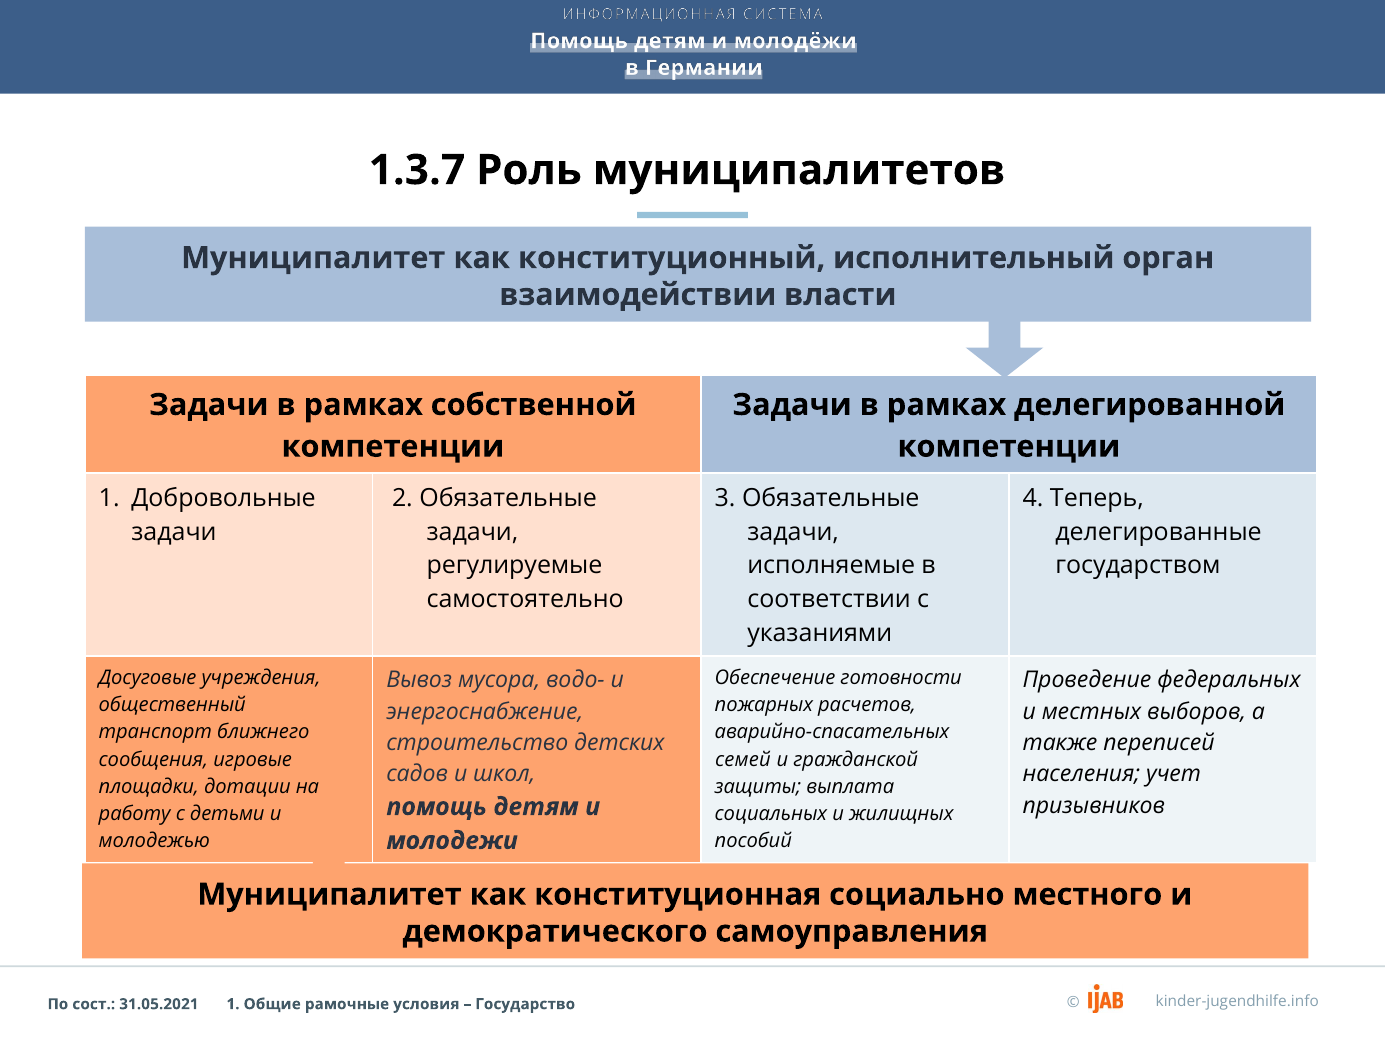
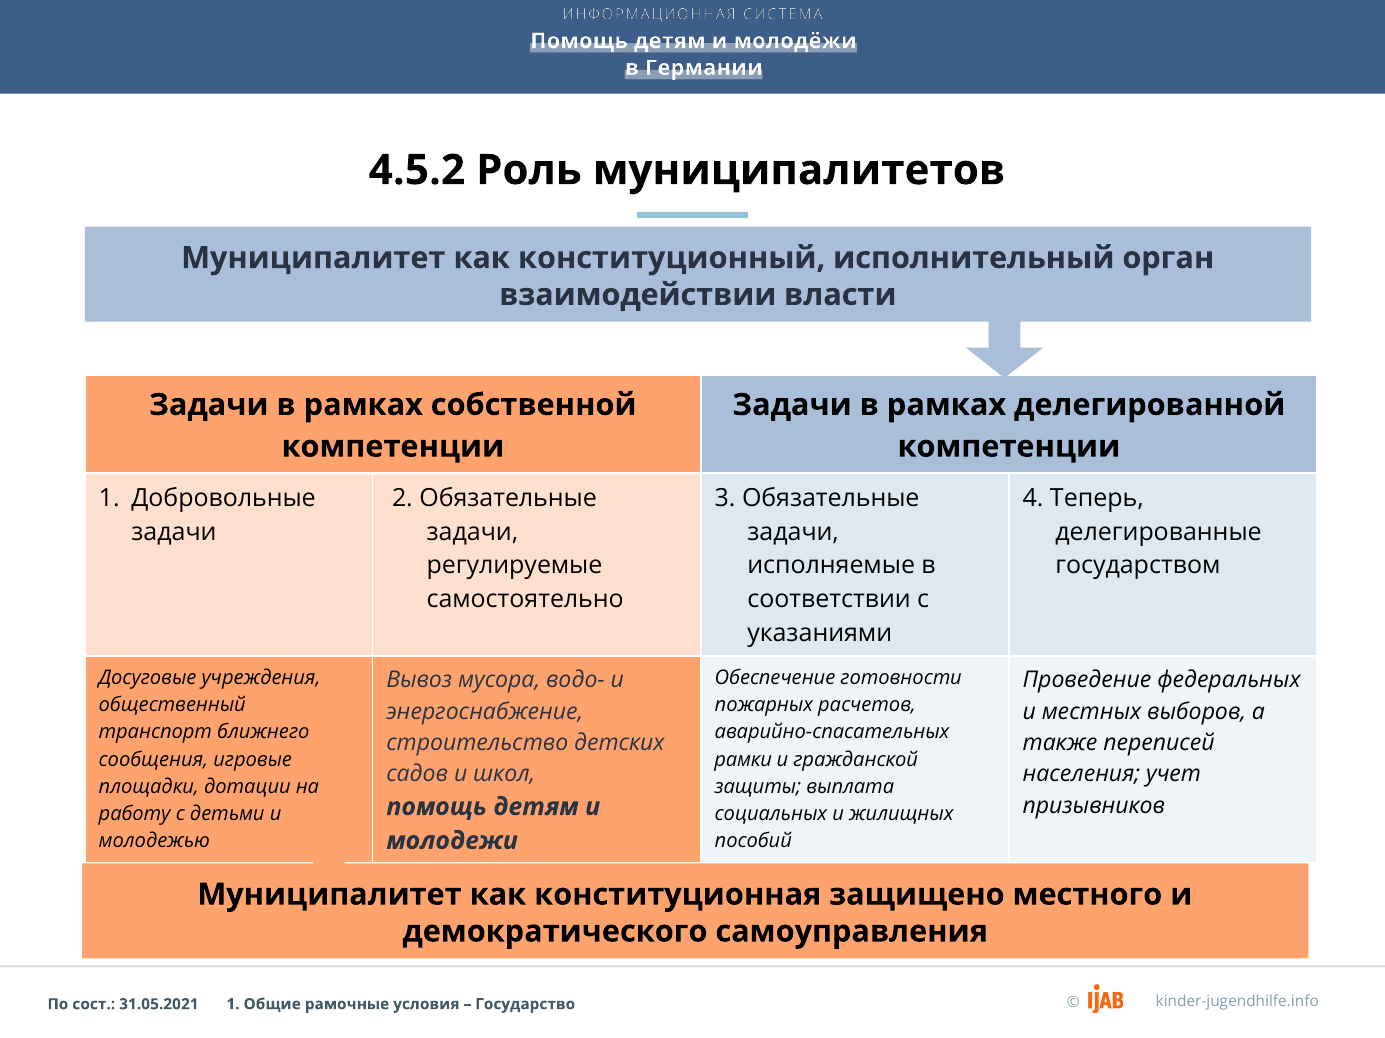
1.3.7: 1.3.7 -> 4.5.2 (417, 170)
семей: семей -> рамки (743, 760)
социально: социально -> защищено (917, 895)
